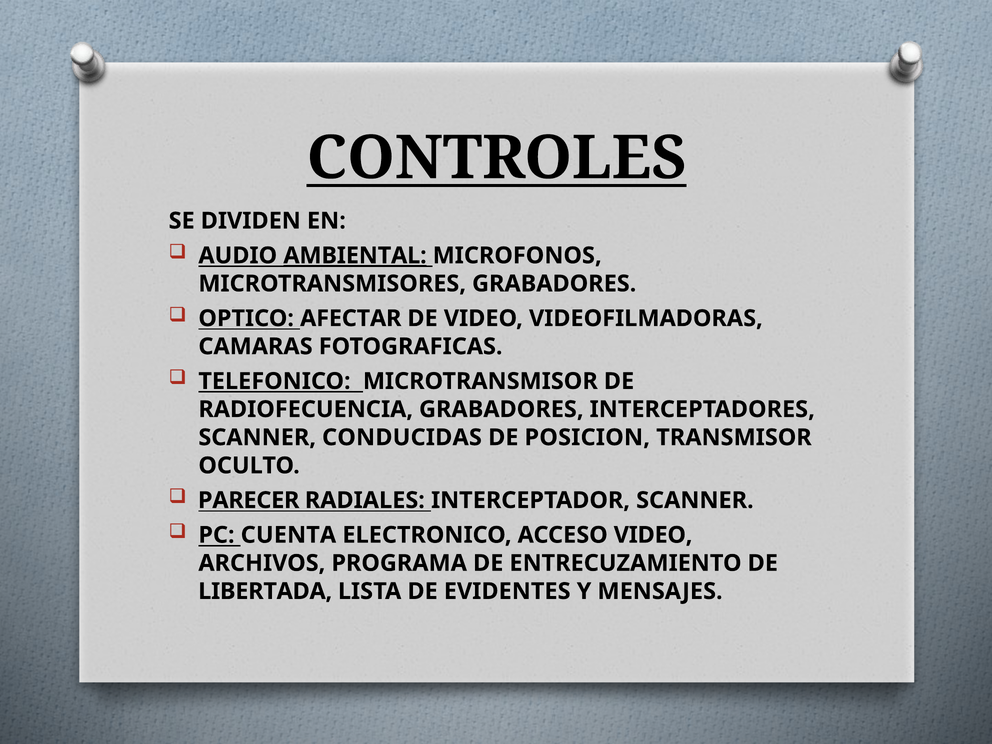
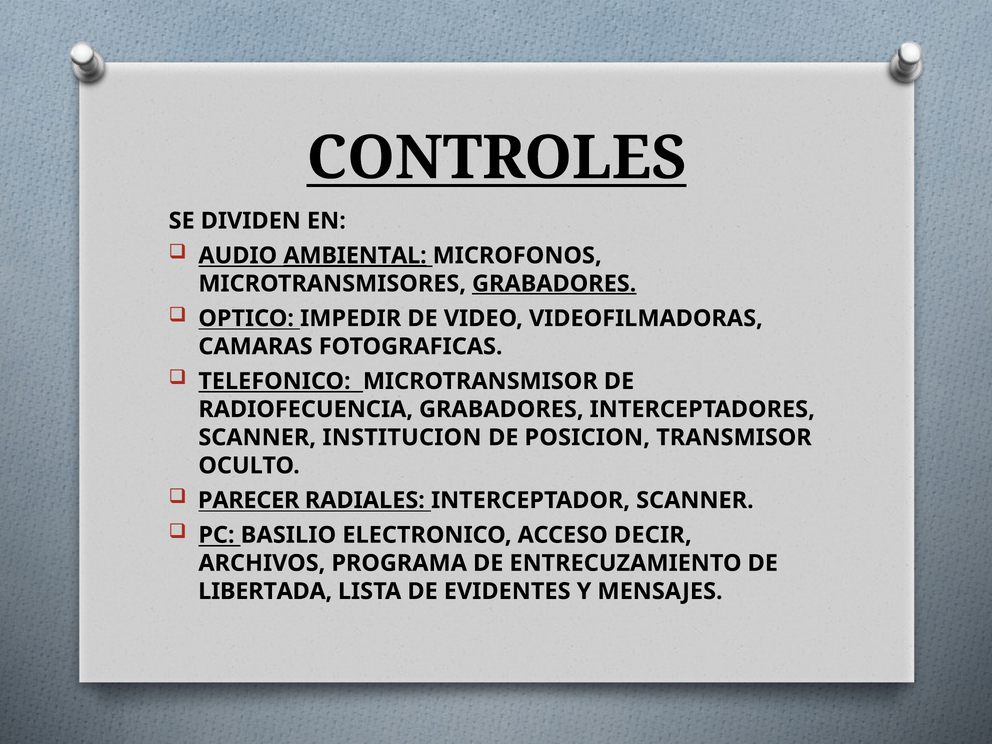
GRABADORES underline: none -> present (554, 284)
AFECTAR: AFECTAR -> IMPEDIR (351, 318)
CONDUCIDAS: CONDUCIDAS -> INSTITUCION (402, 437)
CUENTA: CUENTA -> BASILIO (288, 535)
ACCESO VIDEO: VIDEO -> DECIR (653, 535)
